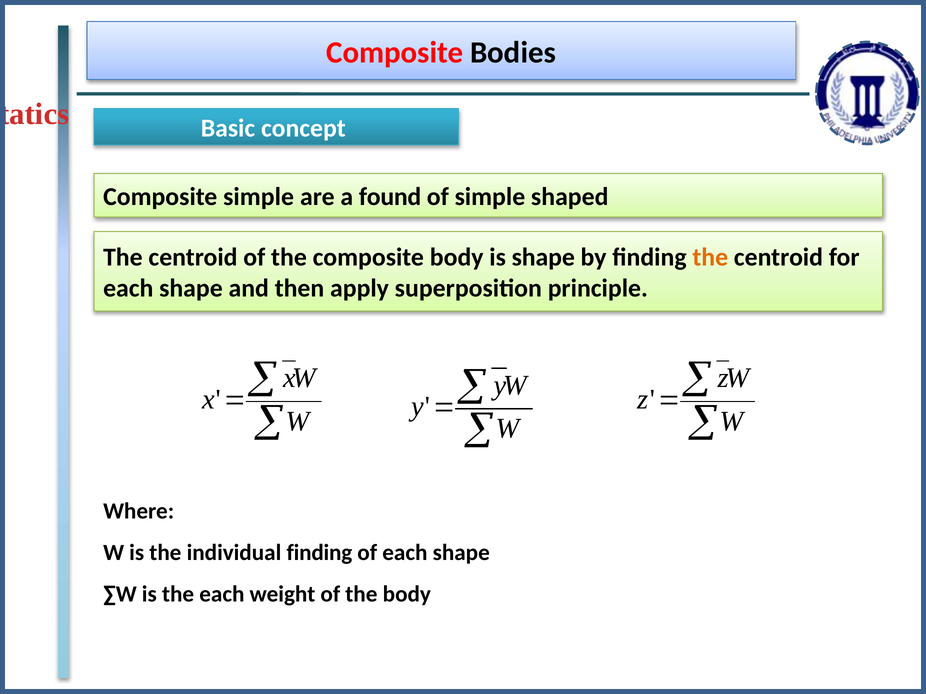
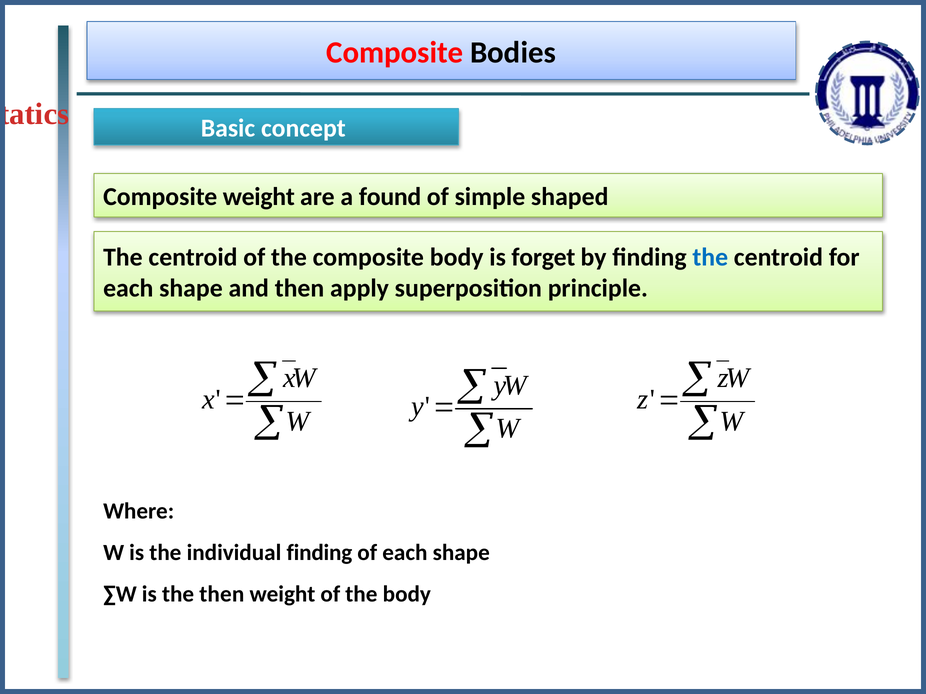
Composite simple: simple -> weight (259, 197)
is shape: shape -> forget (543, 258)
the colour: orange -> blue (710, 258)
the each: each -> then (222, 595)
